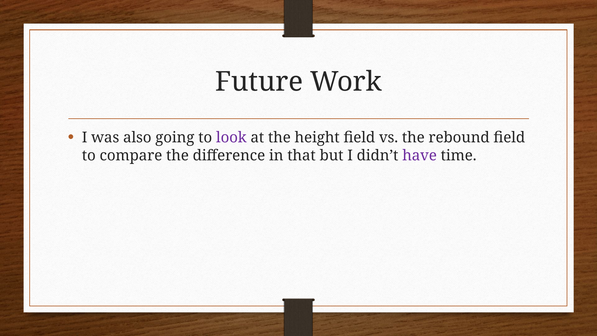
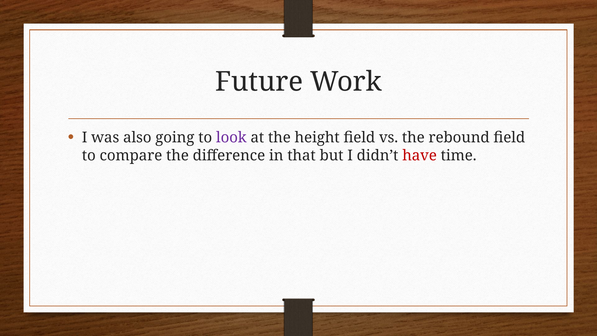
have colour: purple -> red (420, 155)
